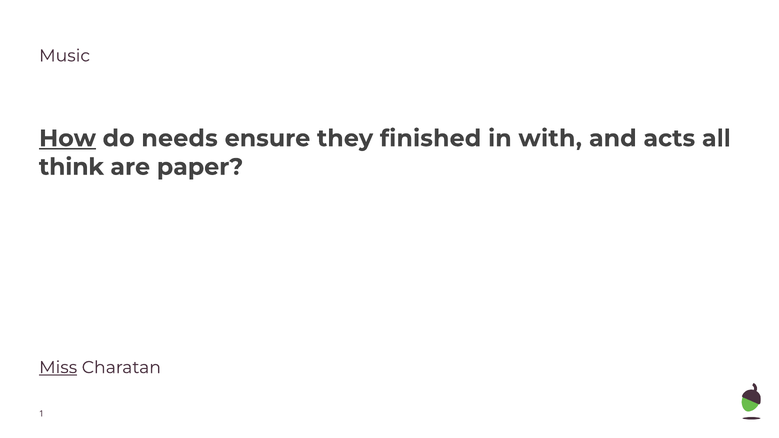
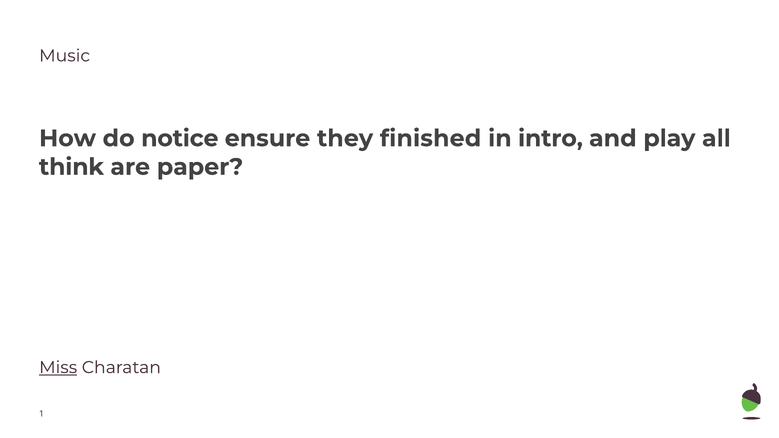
How underline: present -> none (68, 138)
needs: needs -> notice (180, 138)
with: with -> intro (550, 138)
acts: acts -> play (669, 138)
